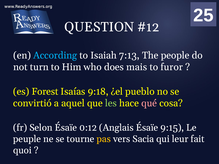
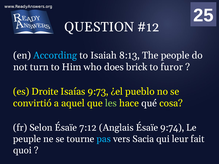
7:13: 7:13 -> 8:13 (129, 55)
mais: mais -> brick (137, 67)
Forest: Forest -> Droite (45, 92)
9:18: 9:18 -> 9:73 (98, 92)
qué colour: pink -> white (149, 103)
0:12: 0:12 -> 7:12 (88, 128)
9:15: 9:15 -> 9:74 (172, 128)
pas colour: yellow -> light blue (104, 139)
